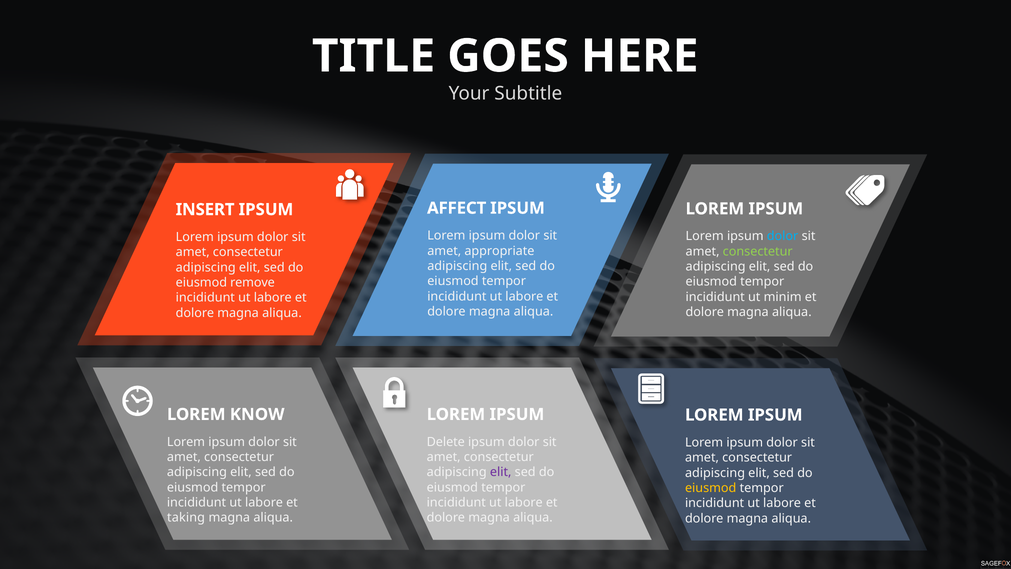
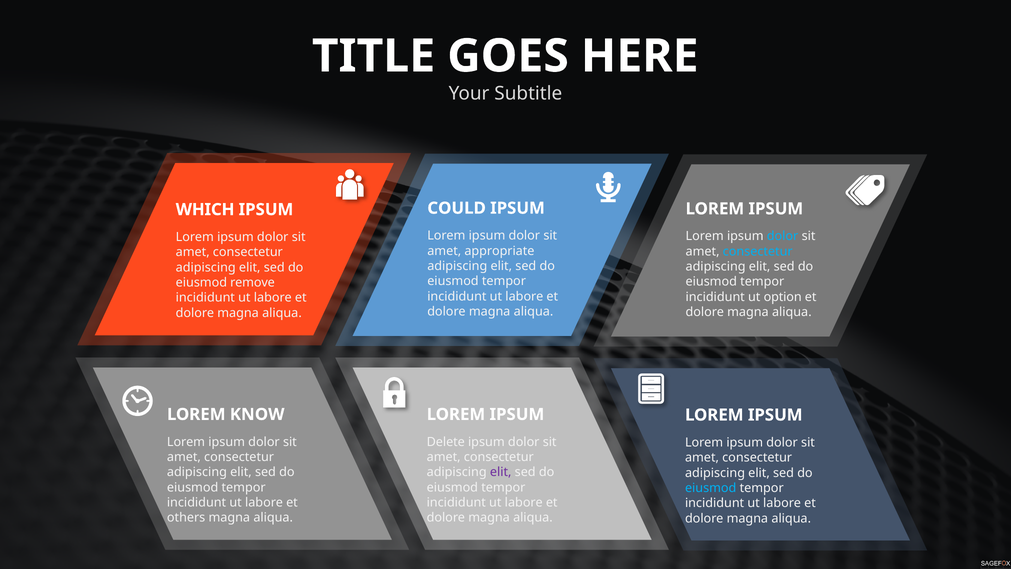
AFFECT: AFFECT -> COULD (457, 208)
INSERT: INSERT -> WHICH (205, 209)
consectetur colour: light green -> light blue (758, 251)
minim: minim -> option (783, 297)
eiusmod colour: yellow -> light blue (711, 488)
taking: taking -> others (186, 517)
